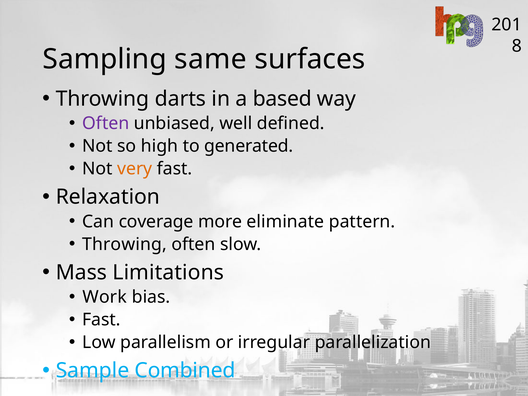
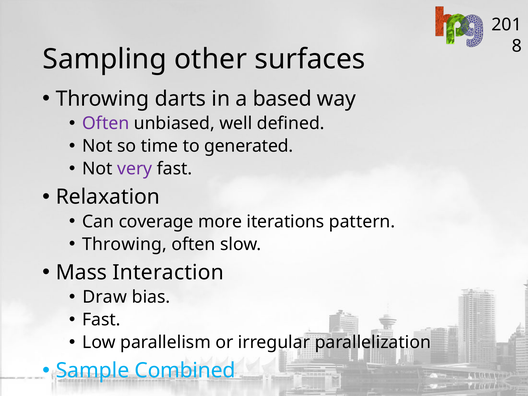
same: same -> other (211, 59)
high: high -> time (159, 146)
very colour: orange -> purple (135, 169)
eliminate: eliminate -> iterations (286, 222)
Limitations: Limitations -> Interaction (168, 272)
Work: Work -> Draw (105, 297)
